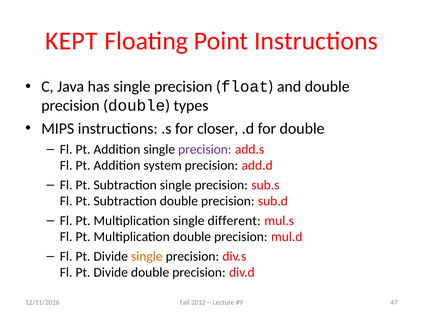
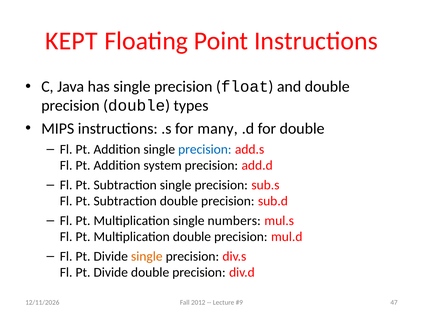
closer: closer -> many (218, 129)
precision colour: purple -> blue (205, 149)
different: different -> numbers (234, 221)
